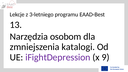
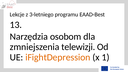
katalogi: katalogi -> telewizji (78, 47)
iFightDepression colour: purple -> orange (58, 57)
9: 9 -> 1 (106, 57)
